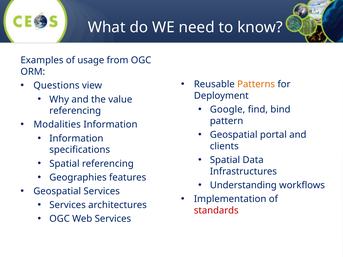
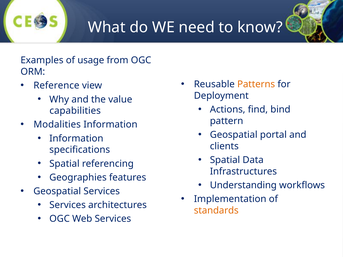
Questions: Questions -> Reference (56, 86)
Google: Google -> Actions (228, 110)
referencing: referencing -> capabilities (75, 111)
standards colour: red -> orange (216, 211)
